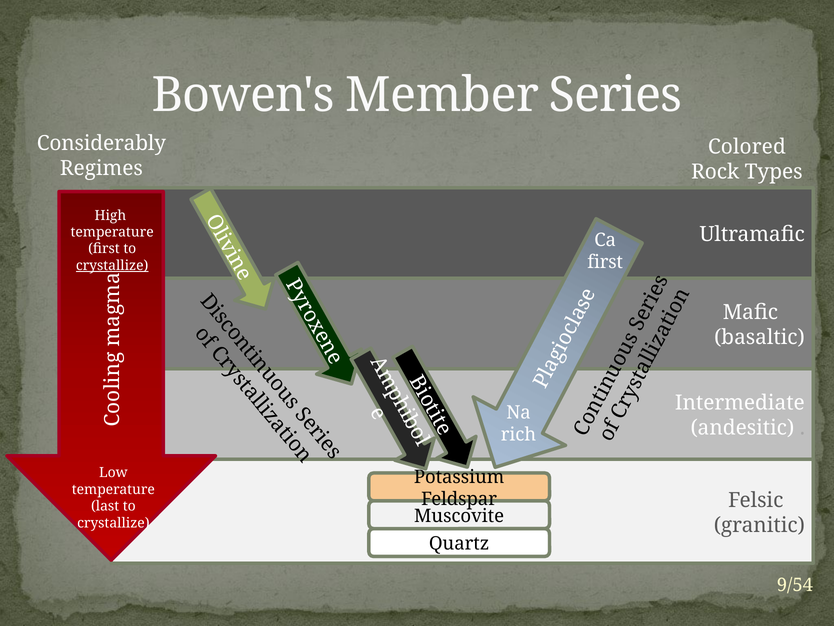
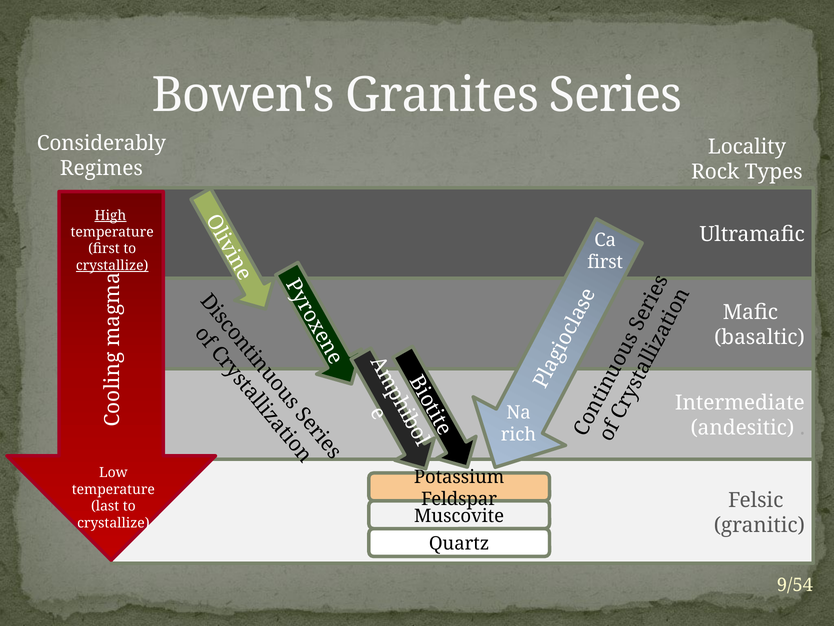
Member: Member -> Granites (442, 95)
Colored: Colored -> Locality (747, 147)
High underline: none -> present (110, 215)
